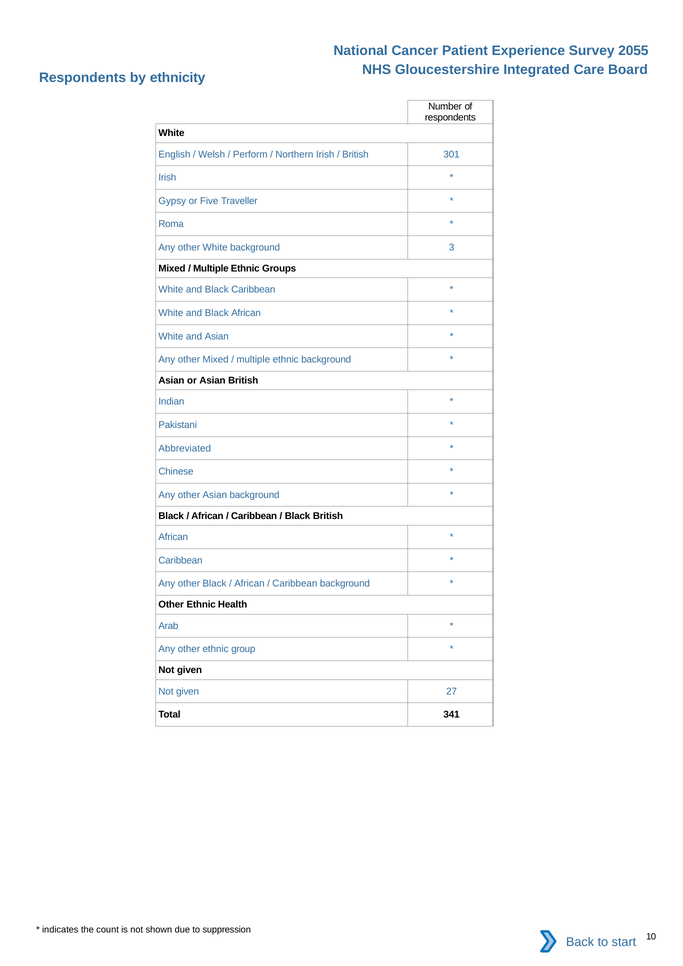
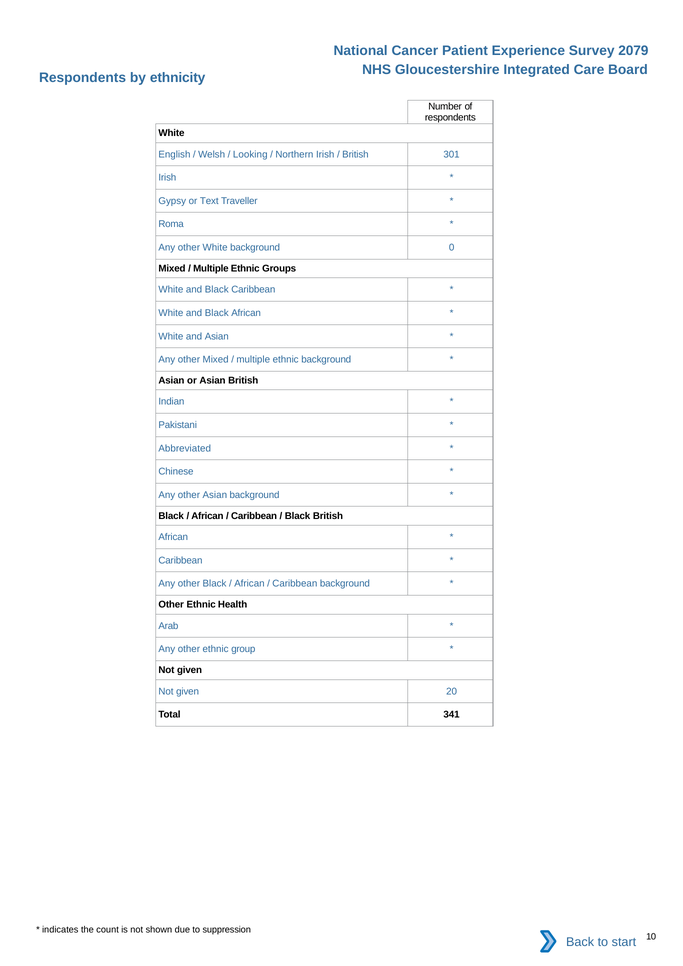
2055: 2055 -> 2079 (633, 51)
Perform: Perform -> Looking (250, 154)
Five: Five -> Text (209, 201)
3: 3 -> 0 (452, 248)
27: 27 -> 20 (452, 692)
